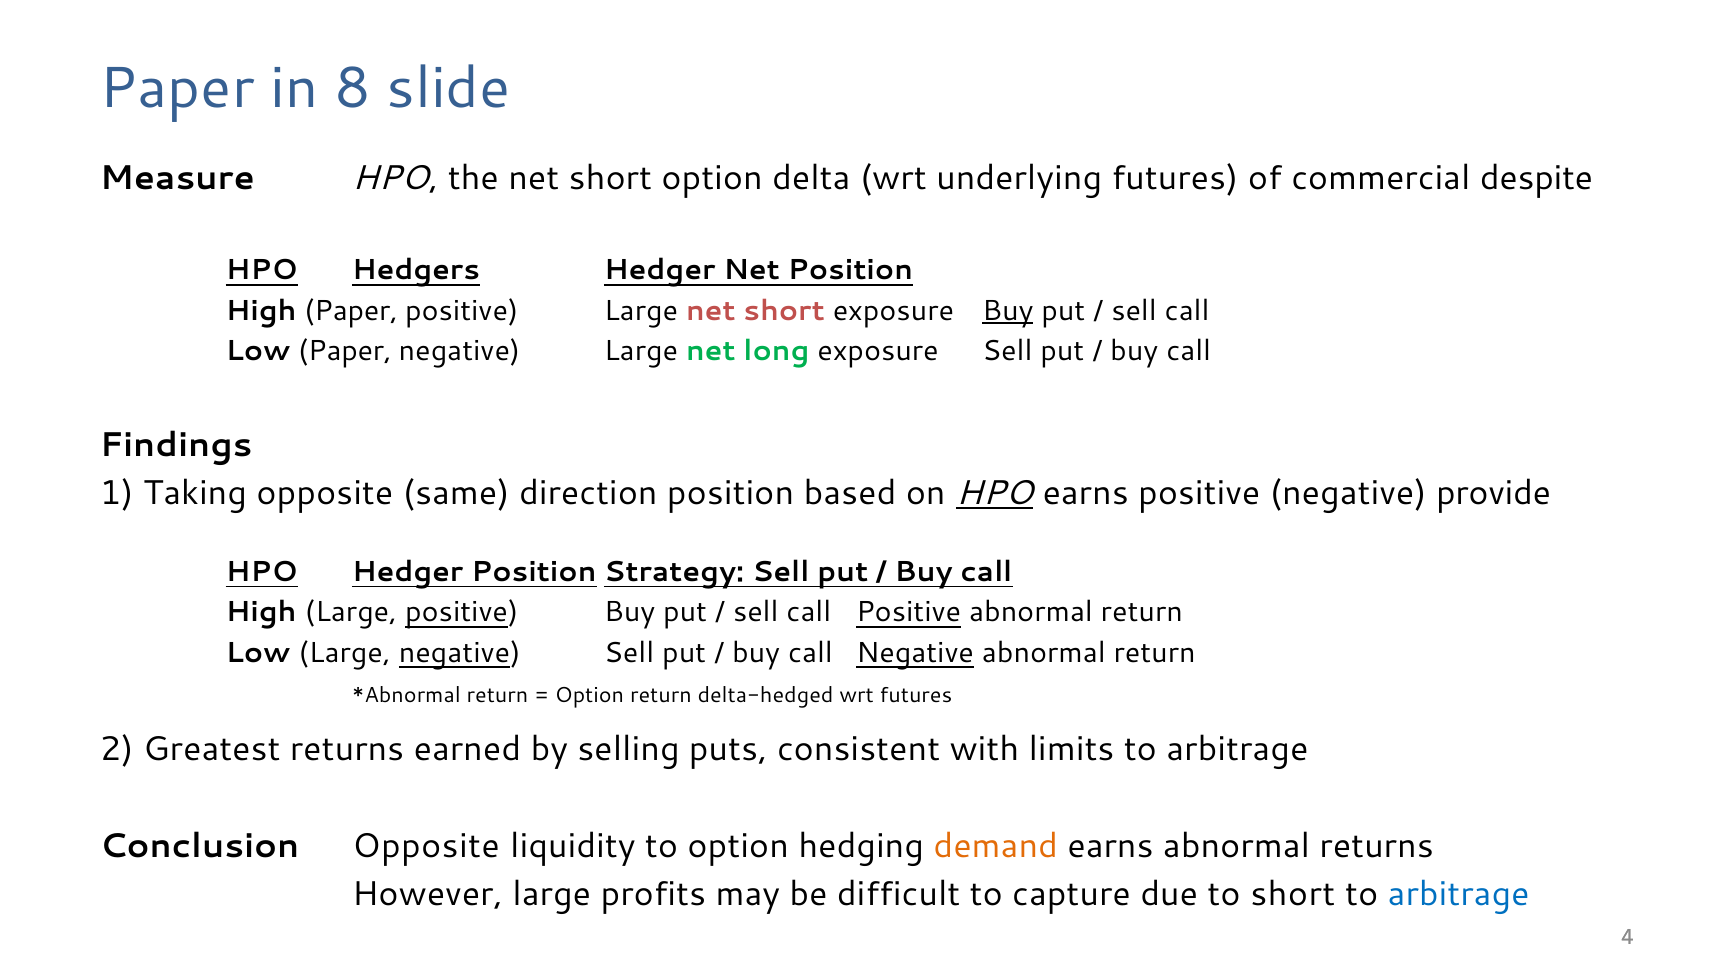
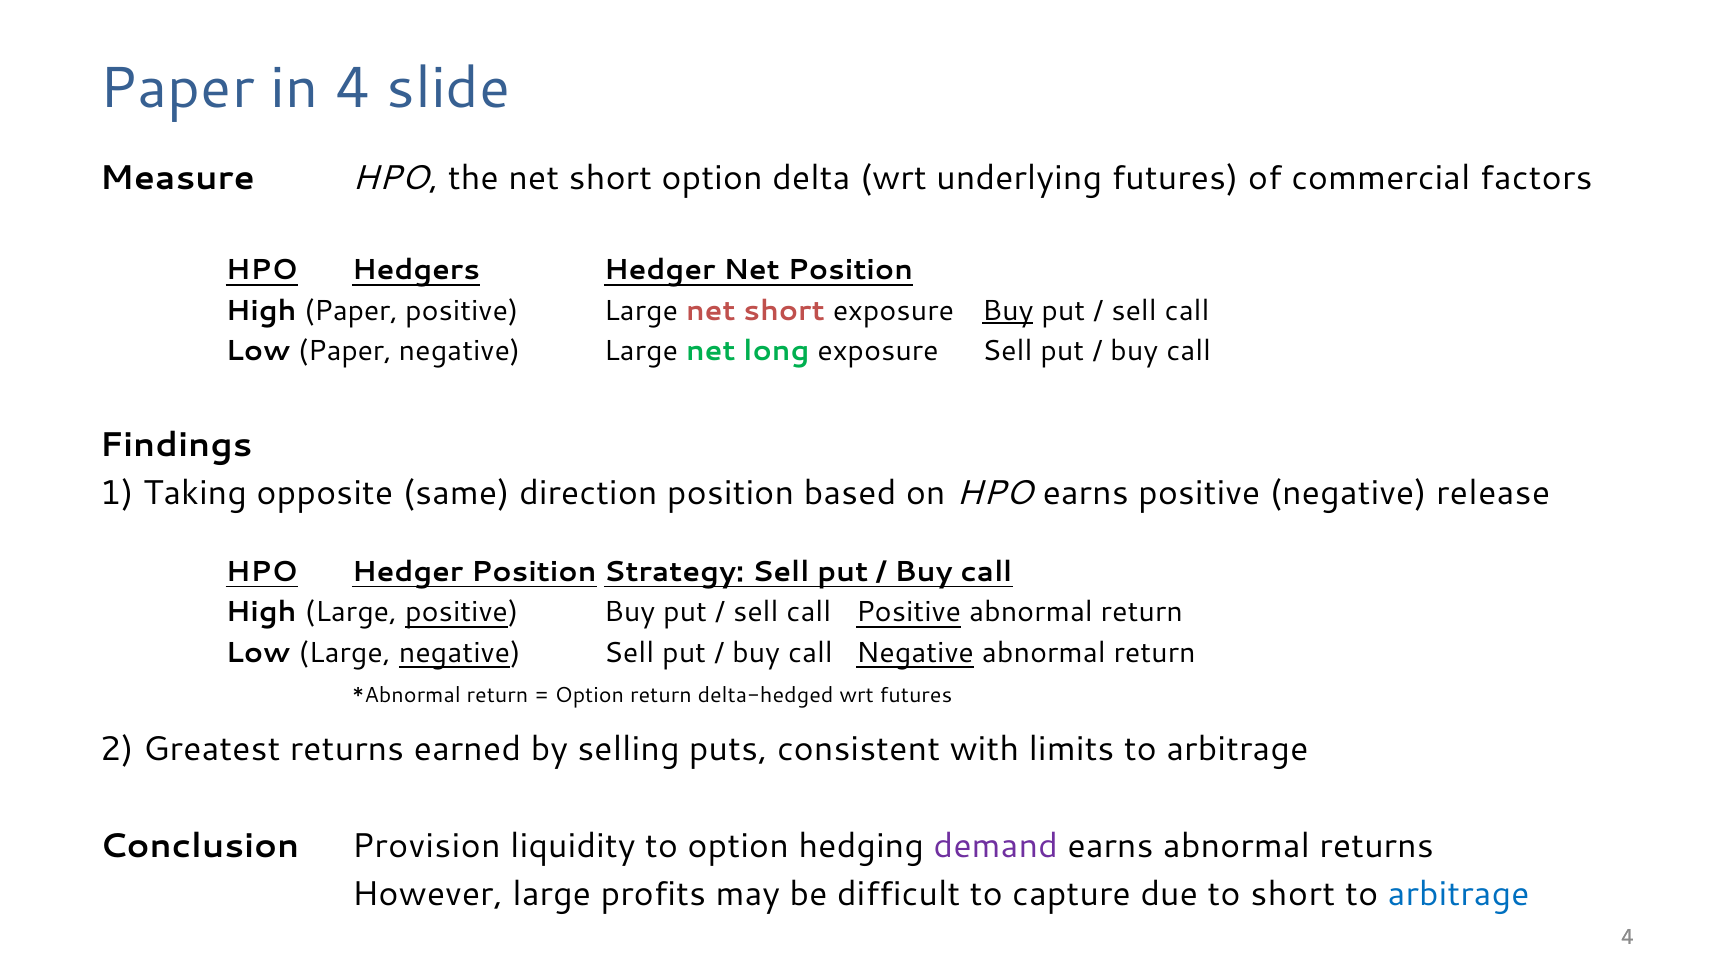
in 8: 8 -> 4 (353, 89)
despite: despite -> factors (1536, 178)
HPO underline: present -> none (994, 493)
provide: provide -> release (1493, 493)
Conclusion Opposite: Opposite -> Provision (426, 847)
demand colour: orange -> purple (996, 847)
